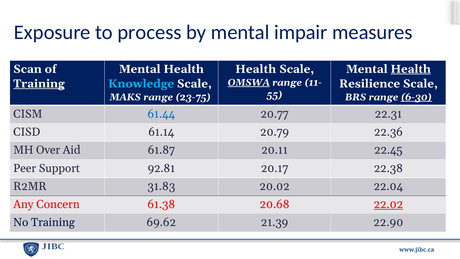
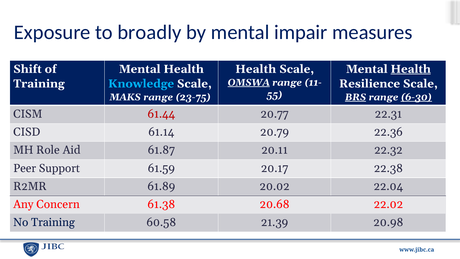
process: process -> broadly (149, 32)
Scan: Scan -> Shift (28, 69)
Training underline: present -> none (39, 84)
BRS underline: none -> present (356, 97)
61.44 colour: blue -> red (161, 114)
Over: Over -> Role (48, 150)
22.45: 22.45 -> 22.32 (388, 150)
92.81: 92.81 -> 61.59 (161, 168)
31.83: 31.83 -> 61.89 (161, 186)
22.02 underline: present -> none (388, 204)
69.62: 69.62 -> 60.58 (161, 222)
22.90: 22.90 -> 20.98 (388, 222)
